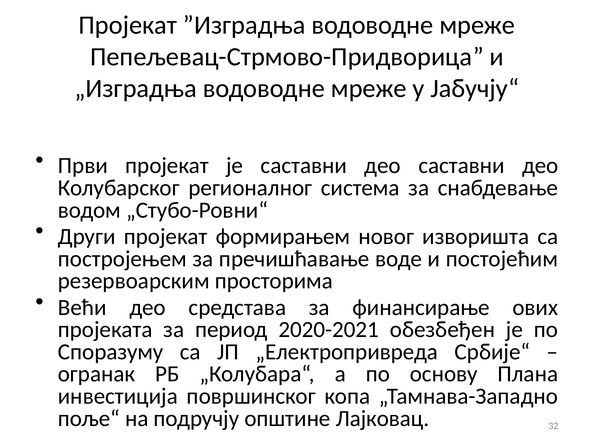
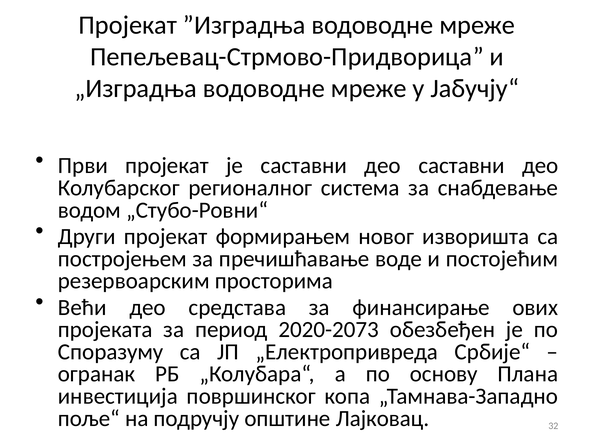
2020-2021: 2020-2021 -> 2020-2073 (329, 329)
